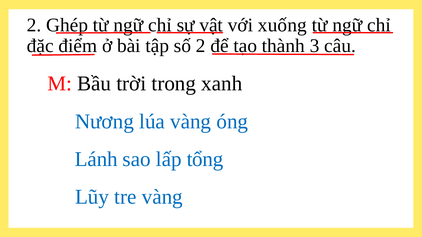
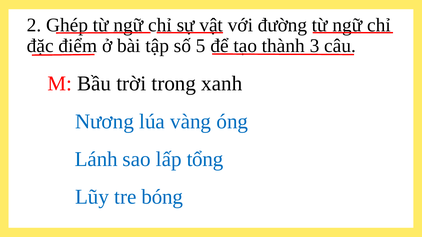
xuống: xuống -> đường (283, 25)
số 2: 2 -> 5 (201, 46)
tre vàng: vàng -> bóng (162, 197)
